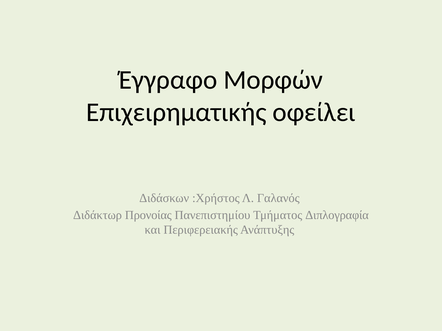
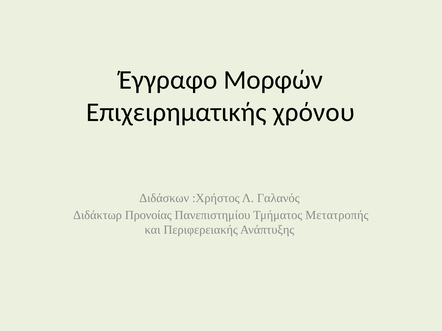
οφείλει: οφείλει -> χρόνου (314, 112)
Διπλογραφία: Διπλογραφία -> Μετατροπής (337, 216)
